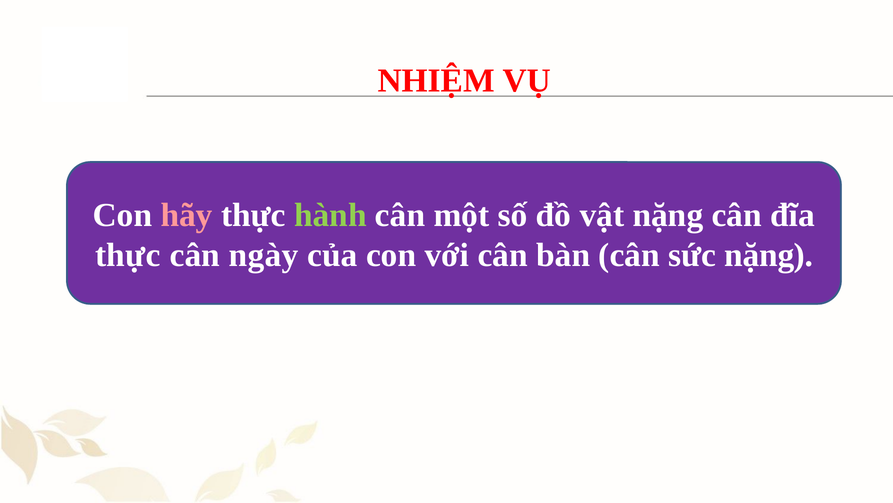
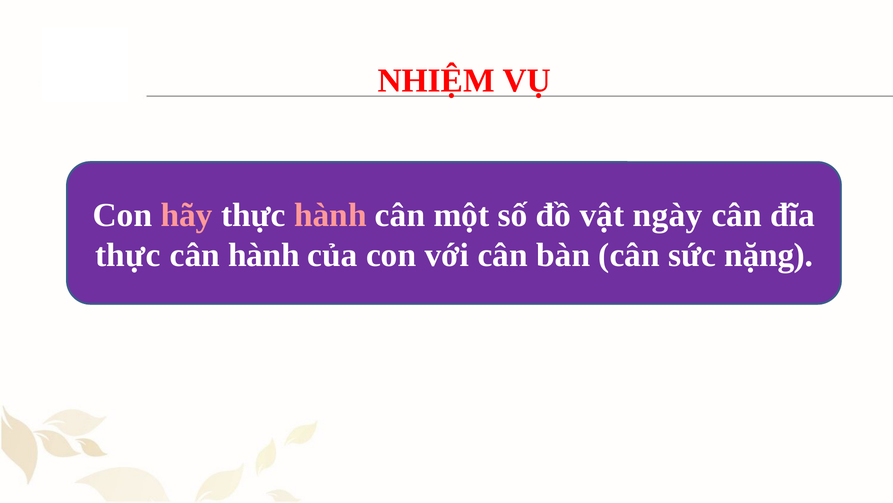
hành colour: light green -> pink (330, 215)
vật nặng: nặng -> ngày (668, 215)
cân ngày: ngày -> hành (264, 255)
